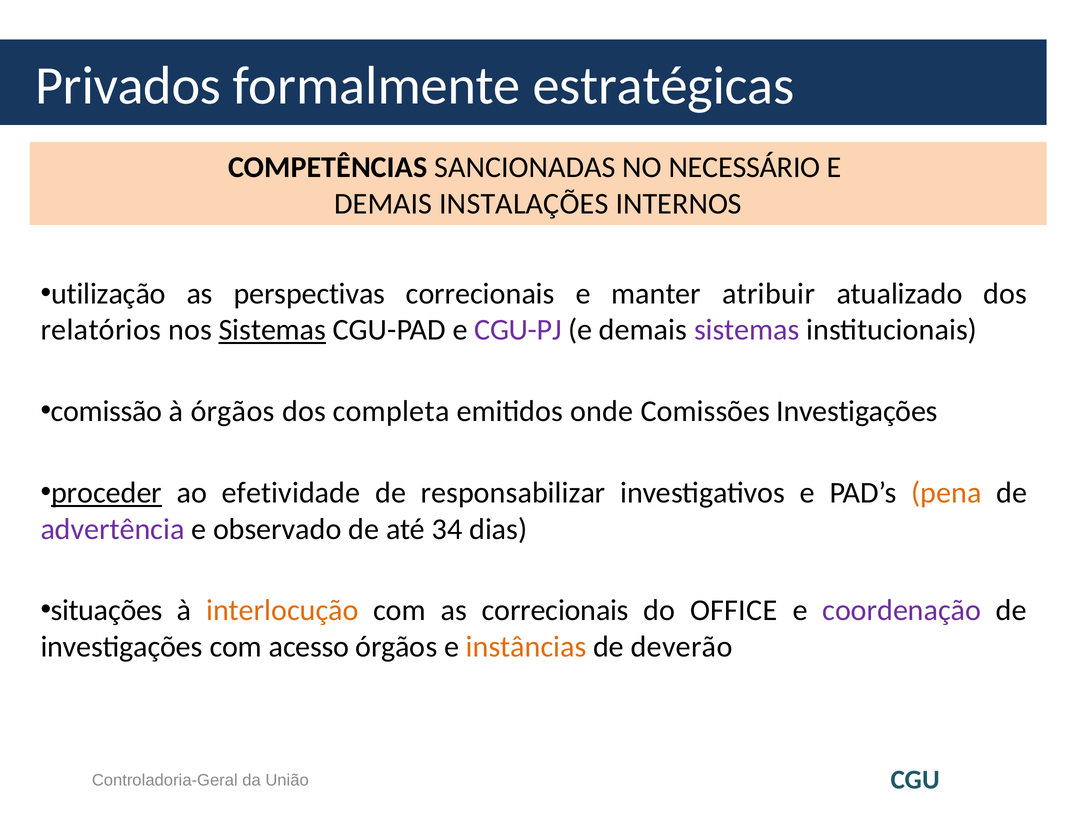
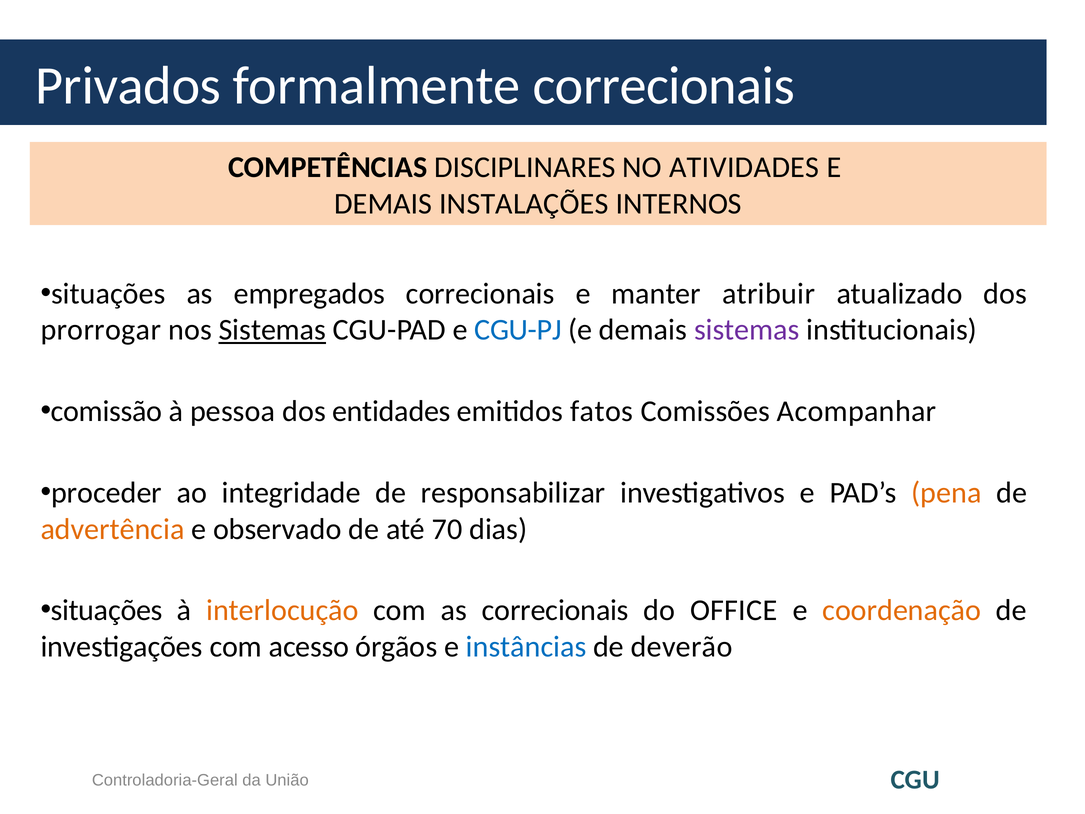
formalmente estratégicas: estratégicas -> correcionais (664, 86)
SANCIONADAS: SANCIONADAS -> DISCIPLINARES (525, 167)
NECESSÁRIO: NECESSÁRIO -> ATIVIDADES (744, 167)
utilização: utilização -> situações (108, 294)
perspectivas: perspectivas -> empregados (309, 294)
relatórios: relatórios -> prorrogar (101, 330)
CGU-PJ colour: purple -> blue (518, 330)
à órgãos: órgãos -> pessoa (233, 411)
completa: completa -> entidades (391, 411)
onde: onde -> fatos (602, 411)
Comissões Investigações: Investigações -> Acompanhar (857, 411)
proceder underline: present -> none (106, 493)
efetividade: efetividade -> integridade (291, 493)
advertência colour: purple -> orange (113, 529)
34: 34 -> 70 (447, 529)
coordenação colour: purple -> orange (902, 610)
instâncias colour: orange -> blue (526, 647)
